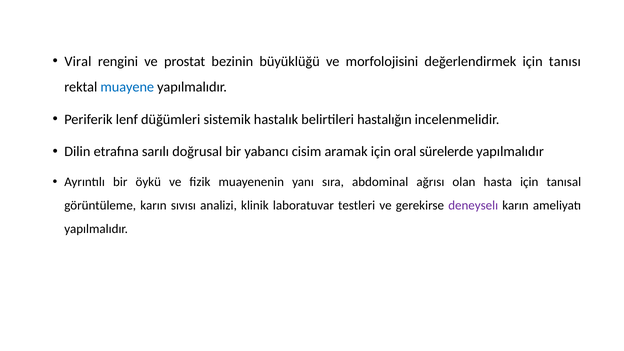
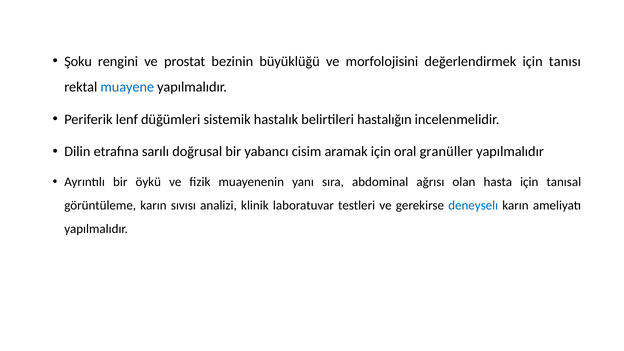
Viral: Viral -> Şoku (78, 61)
sürelerde: sürelerde -> granüller (446, 152)
deneyselı colour: purple -> blue (473, 206)
